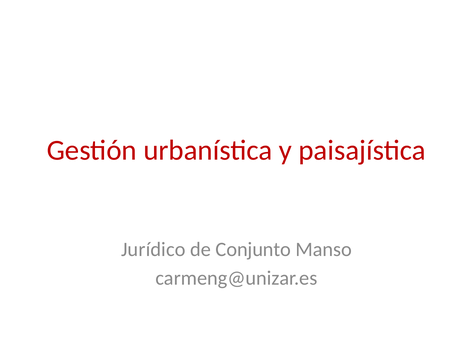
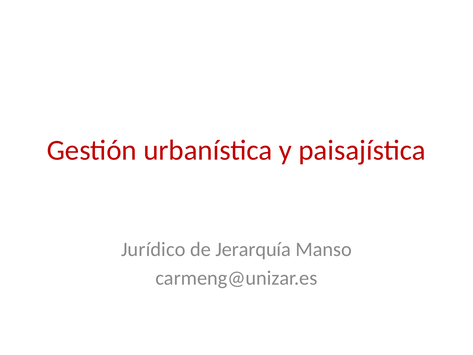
Conjunto: Conjunto -> Jerarquía (253, 249)
